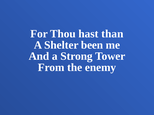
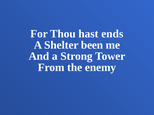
than: than -> ends (112, 34)
